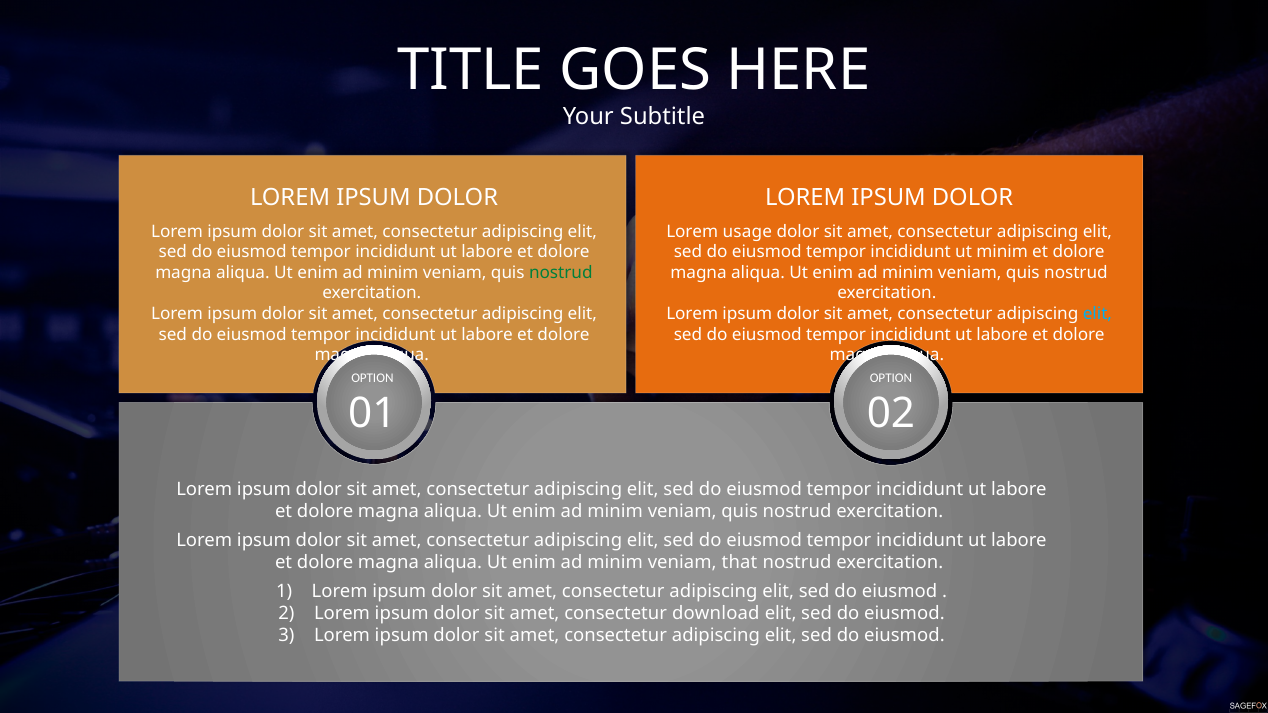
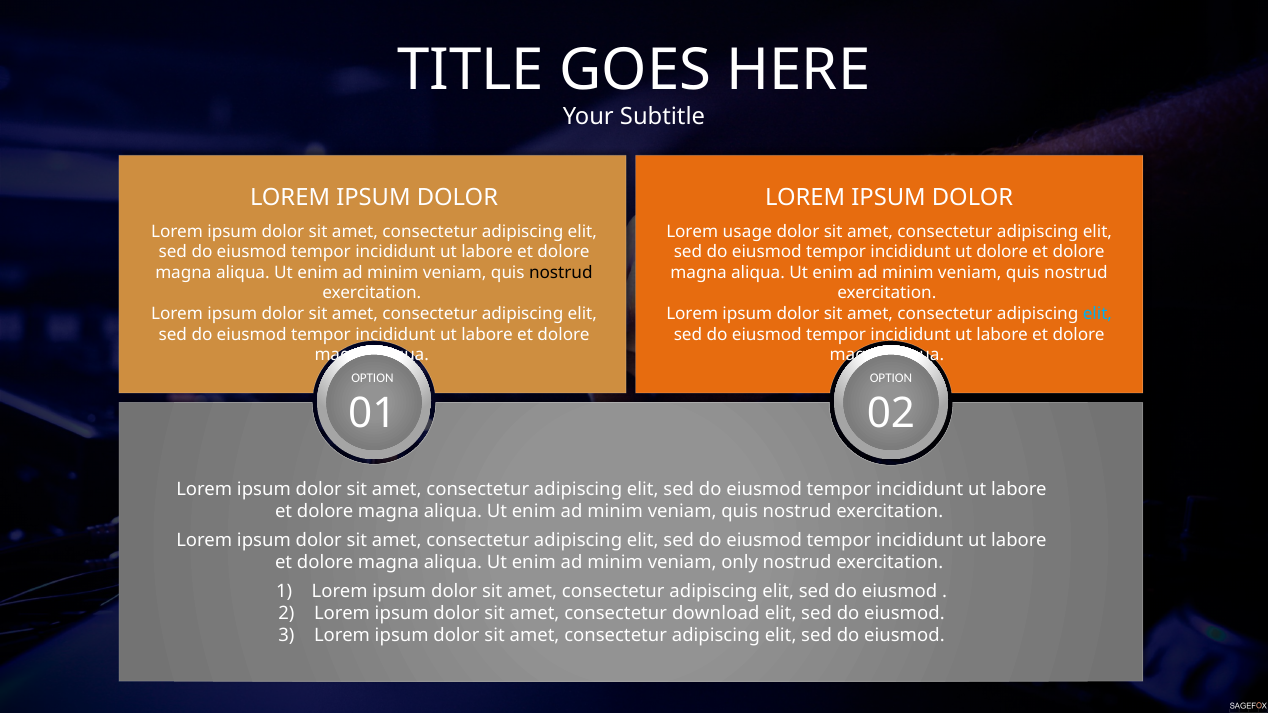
ut minim: minim -> dolore (1002, 252)
nostrud colour: green -> black (561, 273)
that: that -> only (740, 563)
